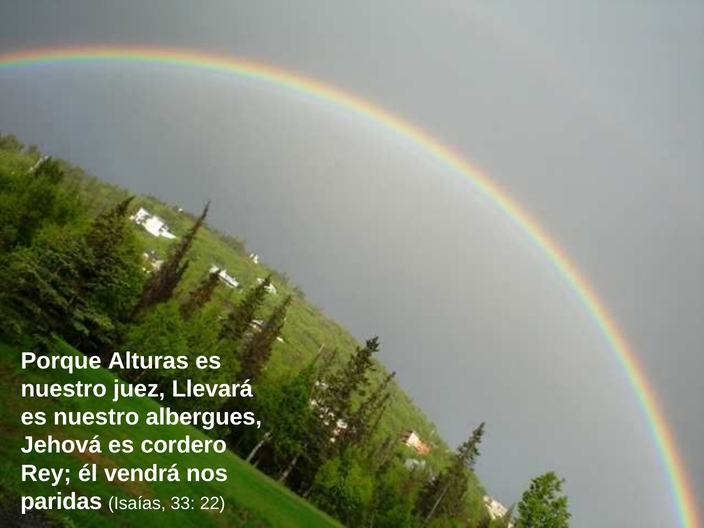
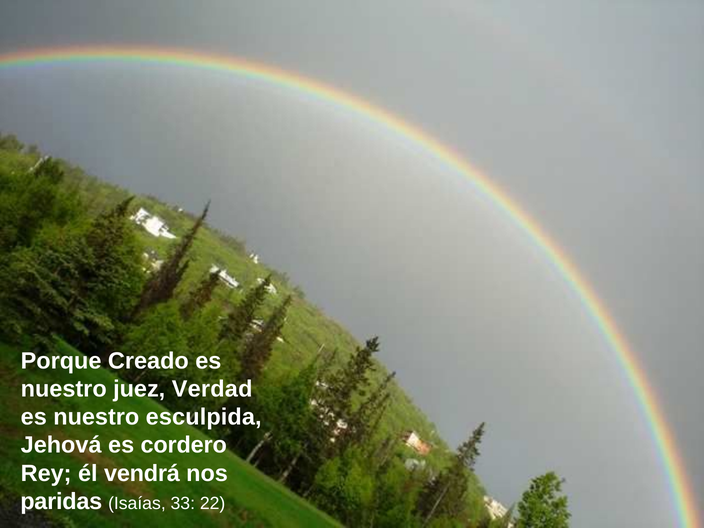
Alturas: Alturas -> Creado (148, 361)
Llevará: Llevará -> Verdad (212, 389)
albergues: albergues -> esculpida (204, 417)
